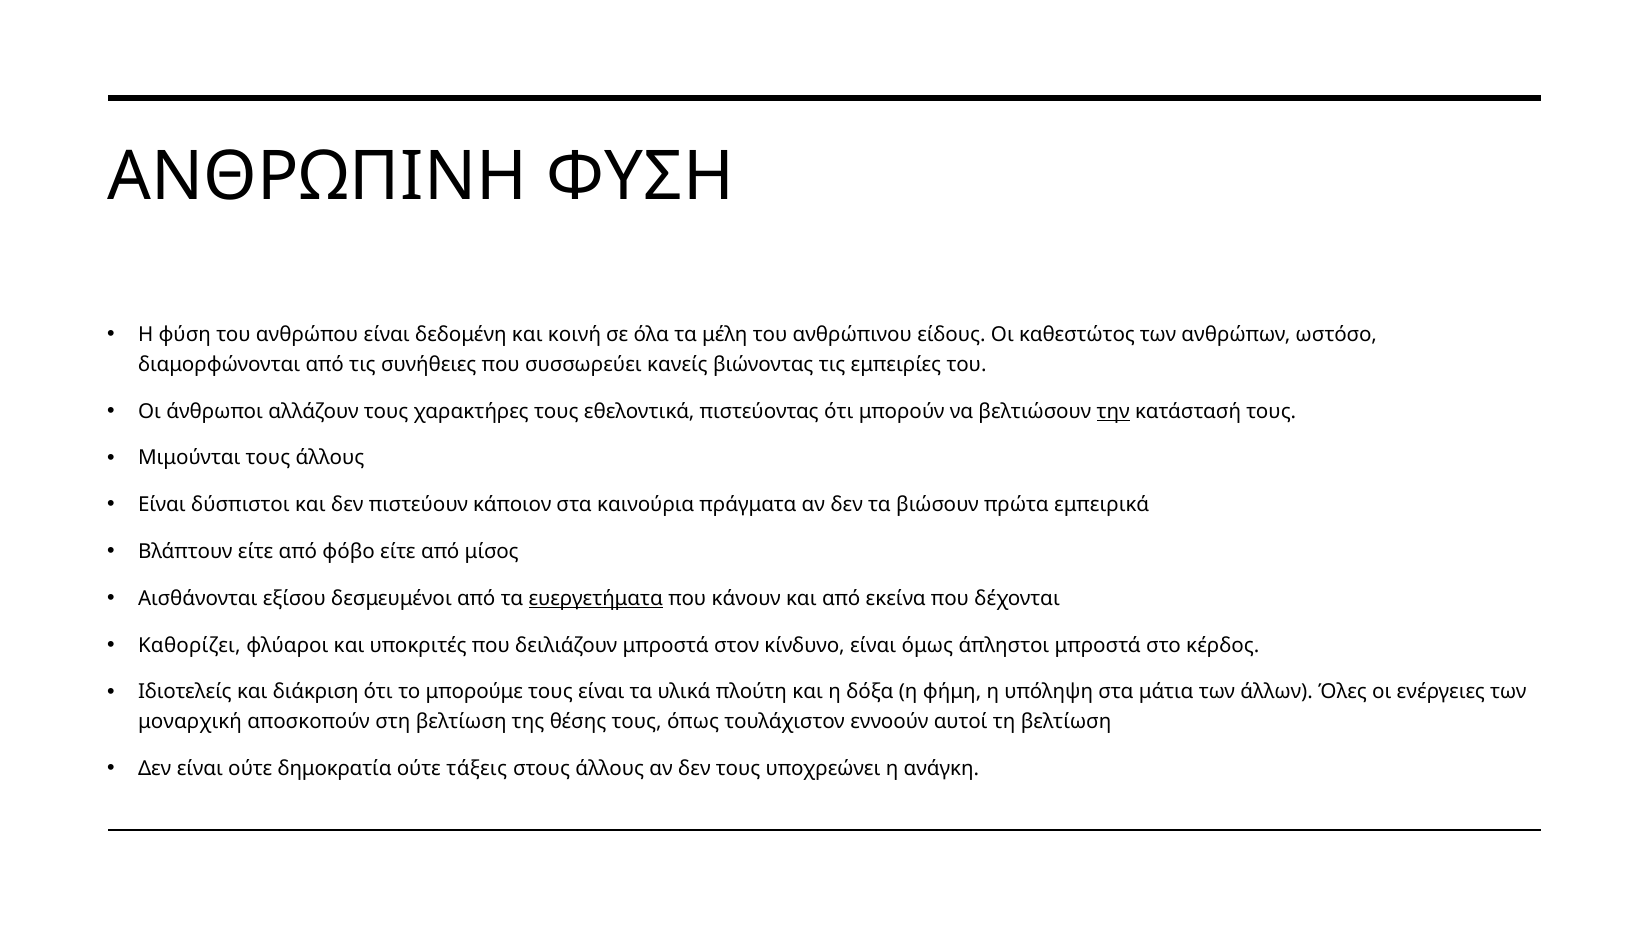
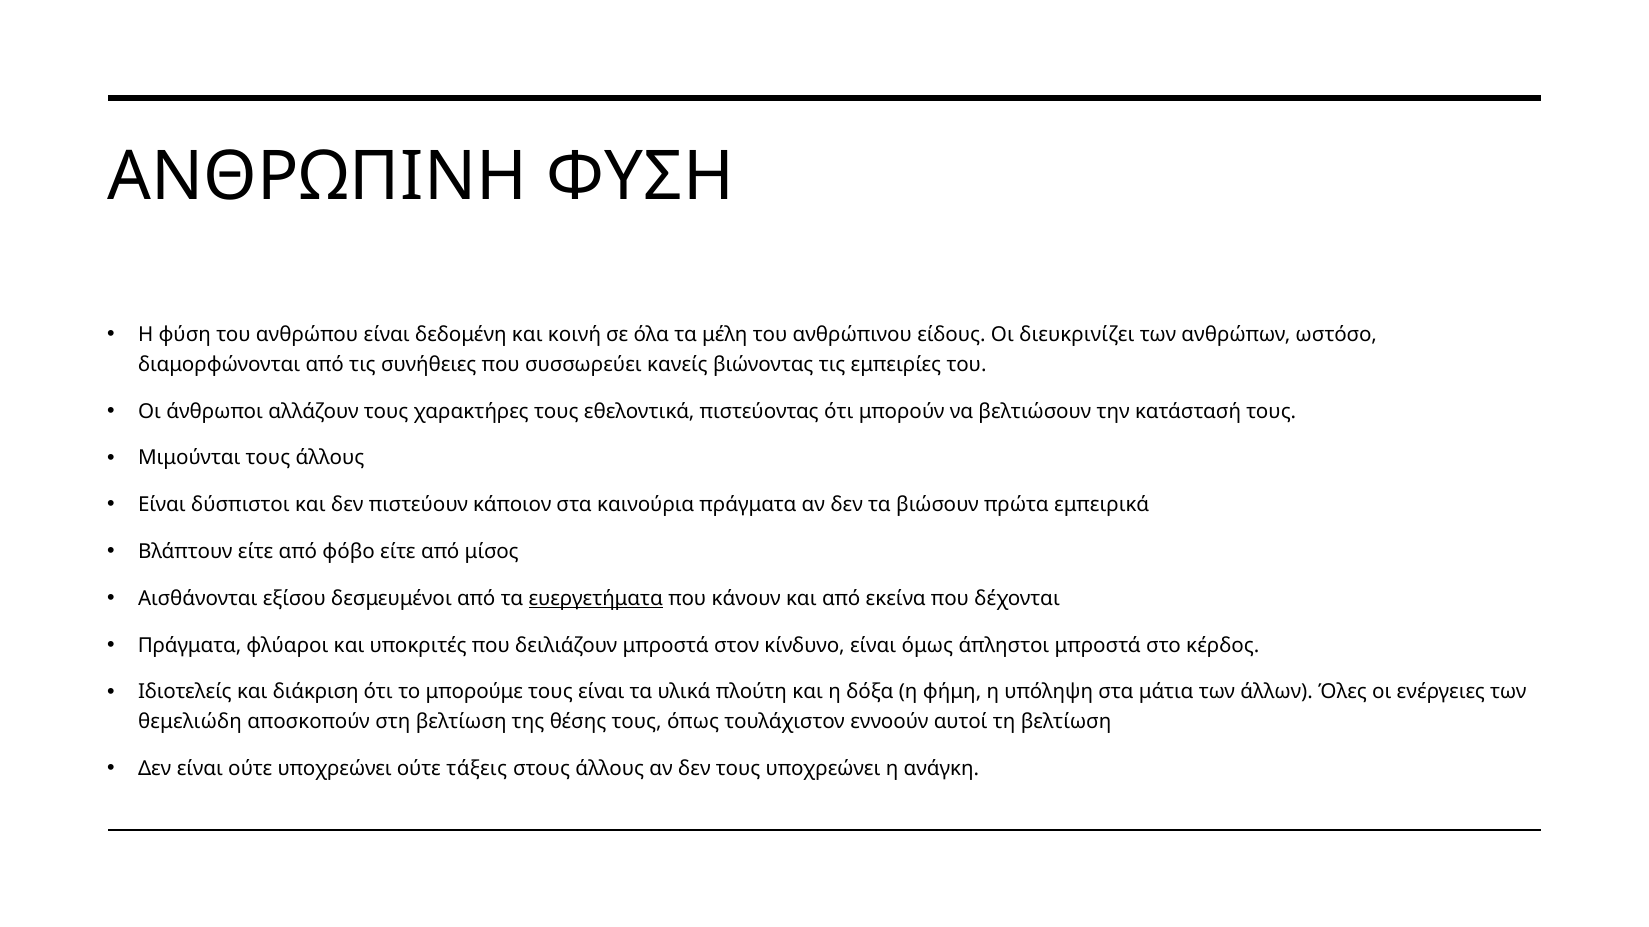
καθεστώτος: καθεστώτος -> διευκρινίζει (1077, 335)
την underline: present -> none (1113, 412)
Καθορίζει: Καθορίζει -> Πράγματα (190, 646)
μοναρχική: μοναρχική -> θεμελιώδη (190, 722)
ούτε δημοκρατία: δημοκρατία -> υποχρεώνει (335, 769)
